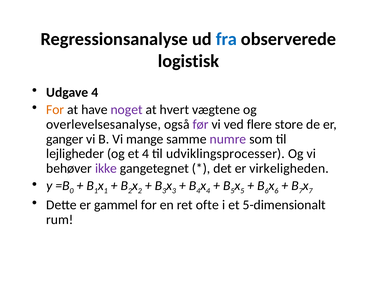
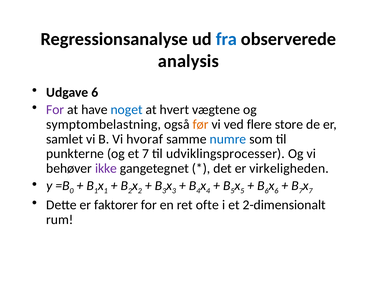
logistisk: logistisk -> analysis (188, 61)
Udgave 4: 4 -> 6 (95, 93)
For colour: orange -> purple (55, 110)
noget colour: purple -> blue (127, 110)
overlevelsesanalyse: overlevelsesanalyse -> symptombelastning (104, 125)
før colour: purple -> orange (201, 125)
ganger: ganger -> samlet (65, 139)
mange: mange -> hvoraf (145, 139)
numre colour: purple -> blue (228, 139)
lejligheder: lejligheder -> punkterne (75, 154)
et 4: 4 -> 7 (146, 154)
gammel: gammel -> faktorer (116, 205)
5-dimensionalt: 5-dimensionalt -> 2-dimensionalt (284, 205)
